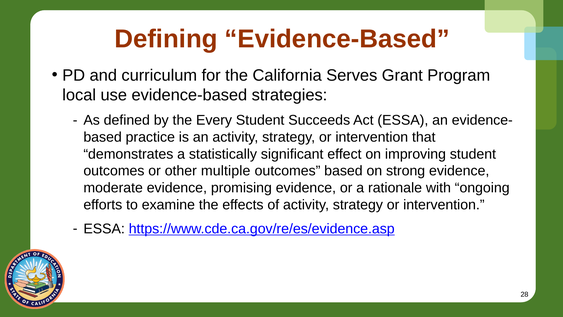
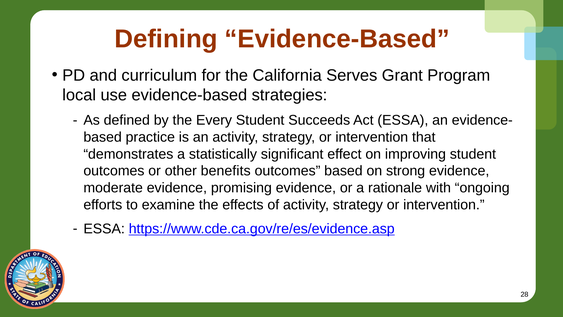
multiple: multiple -> benefits (226, 171)
